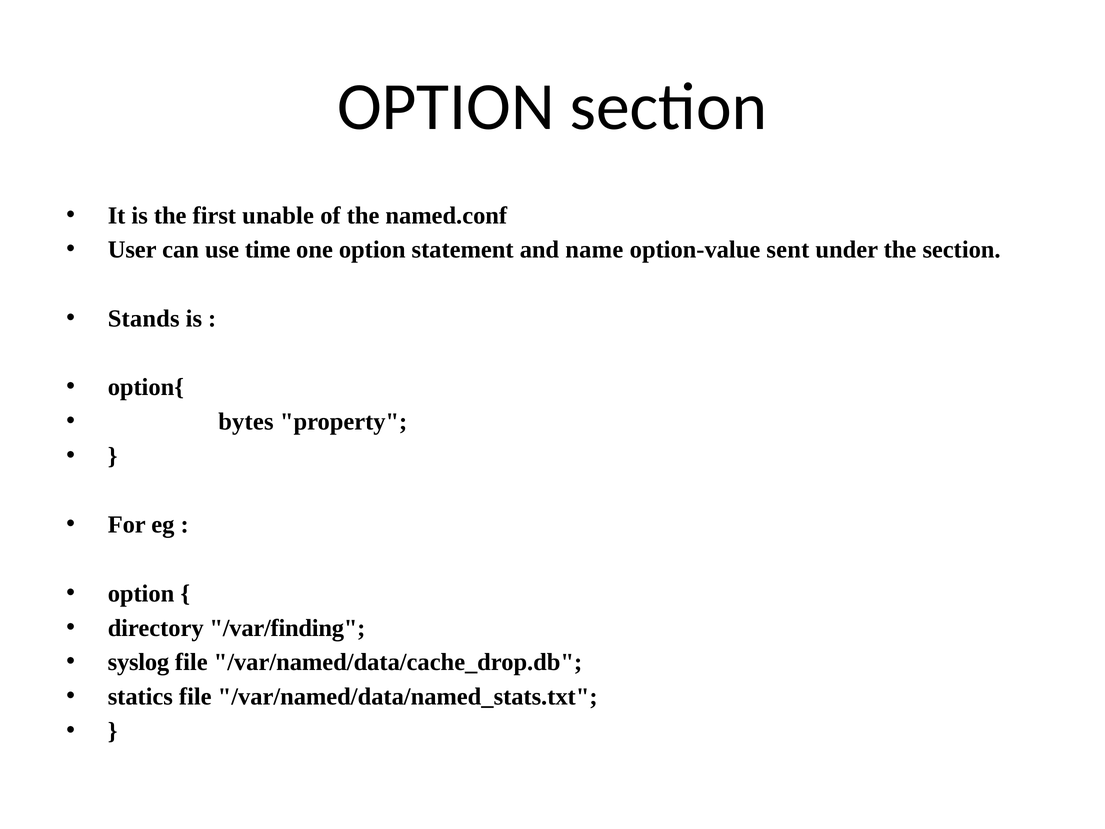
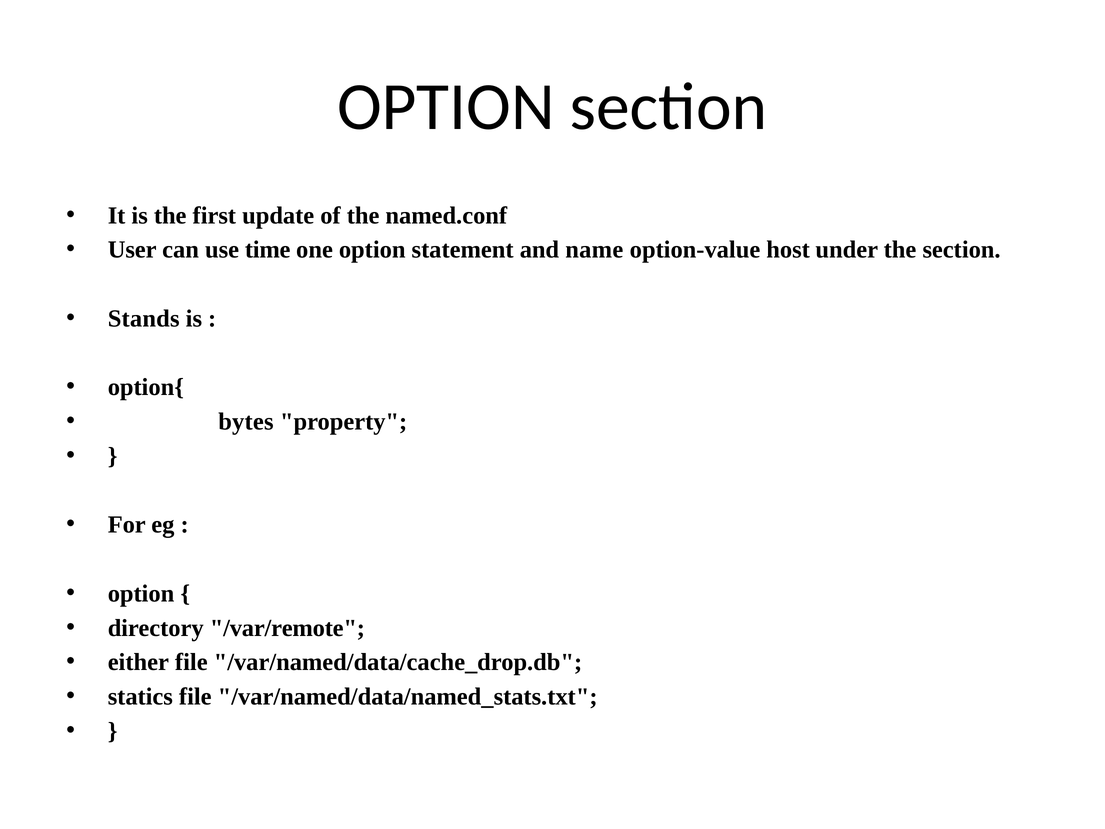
unable: unable -> update (278, 215)
sent: sent -> host (788, 250)
/var/finding: /var/finding -> /var/remote (287, 628)
syslog: syslog -> either (138, 662)
